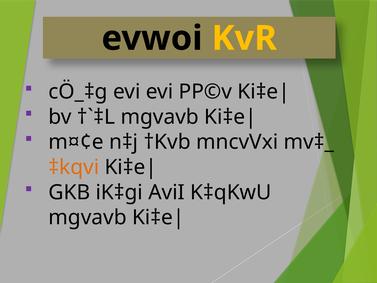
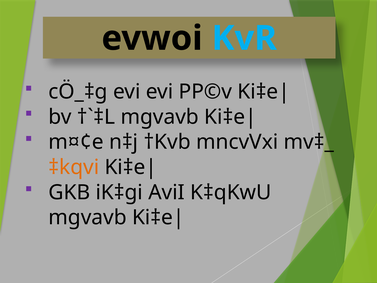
KvR colour: yellow -> light blue (244, 38)
